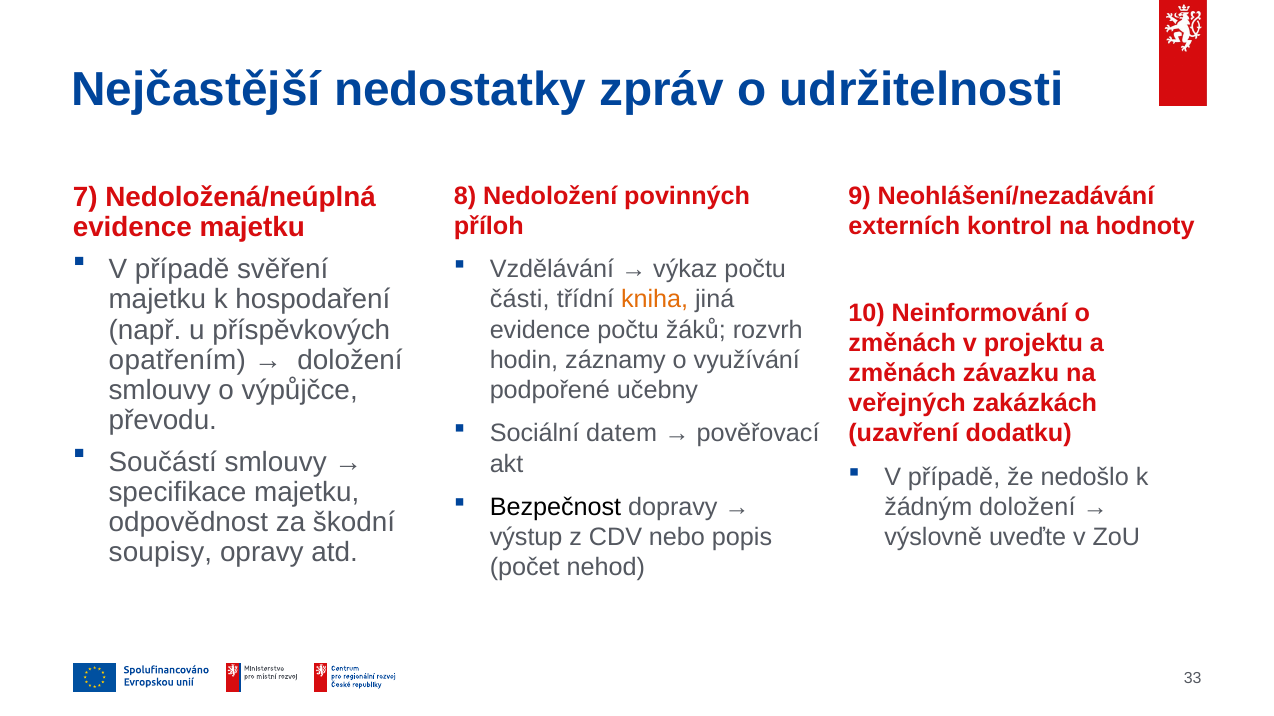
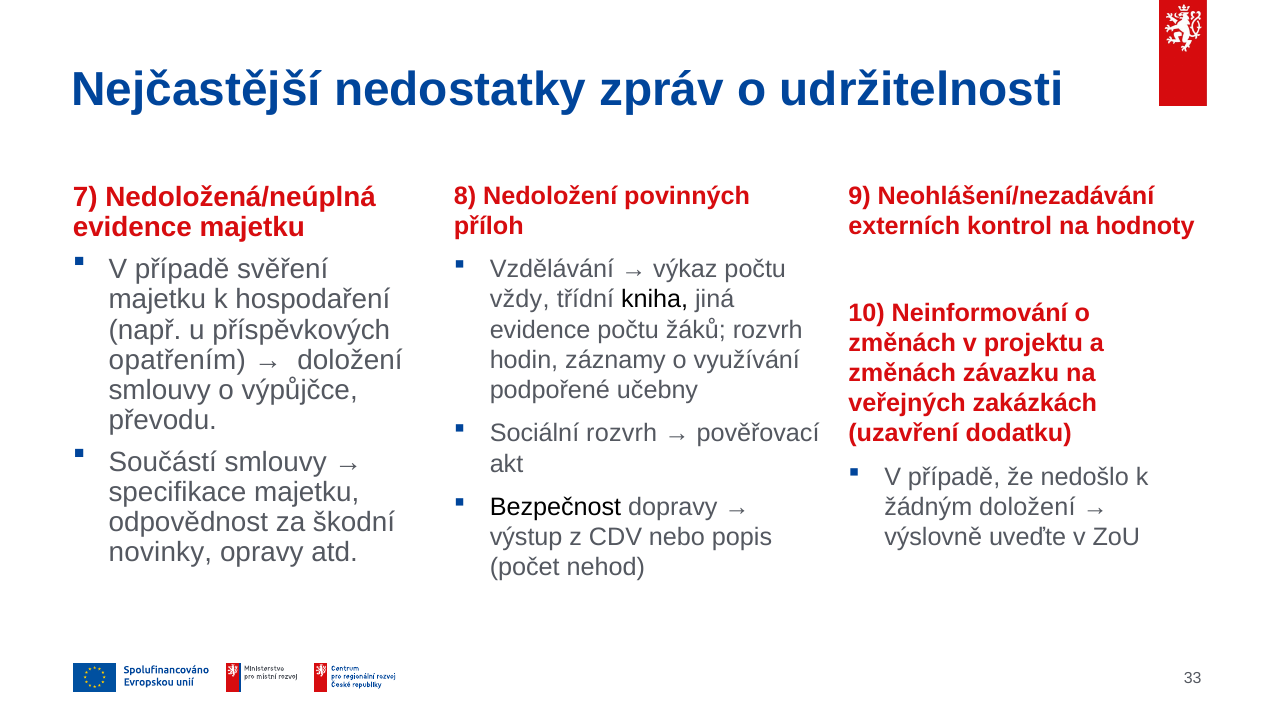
části: části -> vždy (520, 300)
kniha colour: orange -> black (655, 300)
Sociální datem: datem -> rozvrh (622, 434)
soupisy: soupisy -> novinky (160, 553)
